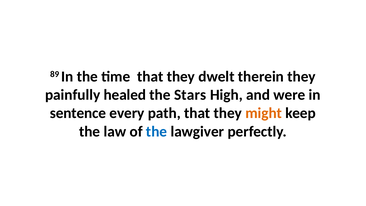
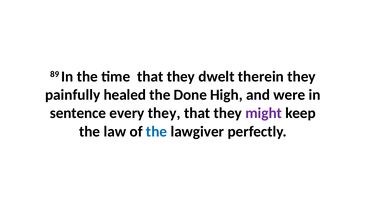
Stars: Stars -> Done (190, 95)
every path: path -> they (164, 113)
might colour: orange -> purple (264, 113)
